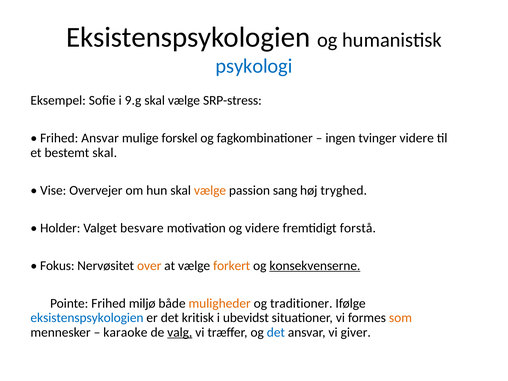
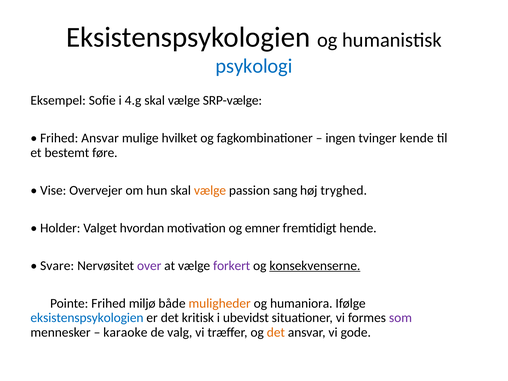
9.g: 9.g -> 4.g (133, 100)
SRP-stress: SRP-stress -> SRP-vælge (232, 100)
forskel: forskel -> hvilket (180, 138)
tvinger videre: videre -> kende (417, 138)
bestemt skal: skal -> føre (105, 153)
besvare: besvare -> hvordan (142, 228)
og videre: videre -> emner (262, 228)
forstå: forstå -> hende (358, 228)
Fokus: Fokus -> Svare (57, 266)
over colour: orange -> purple (149, 266)
forkert colour: orange -> purple (232, 266)
traditioner: traditioner -> humaniora (301, 303)
som colour: orange -> purple (400, 318)
valg underline: present -> none (180, 332)
det colour: blue -> orange (276, 332)
giver: giver -> gode (356, 332)
